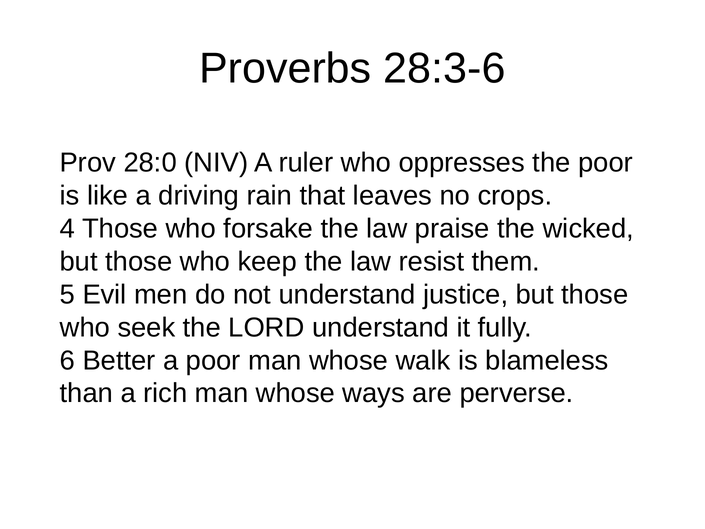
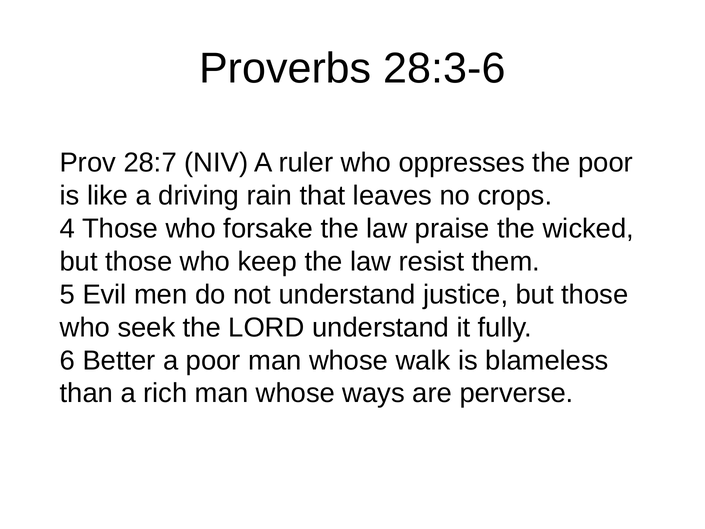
28:0: 28:0 -> 28:7 (150, 163)
